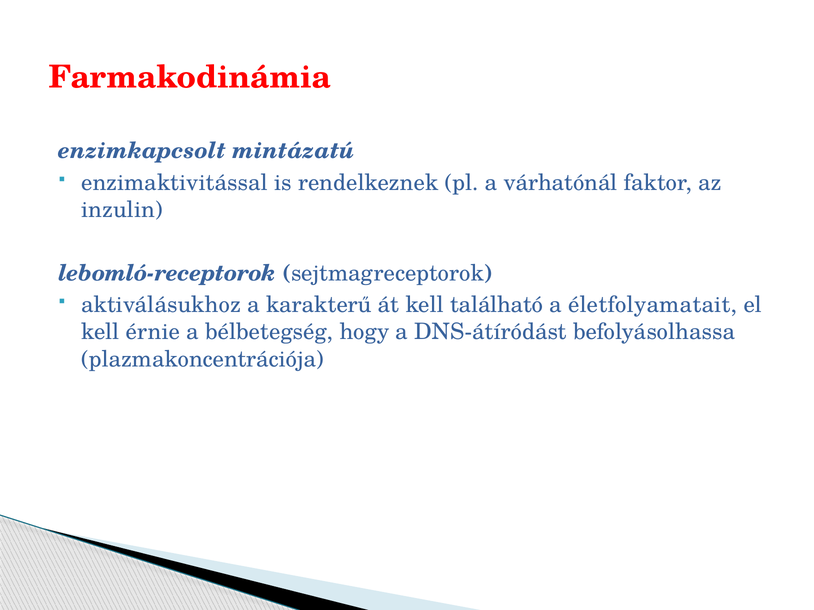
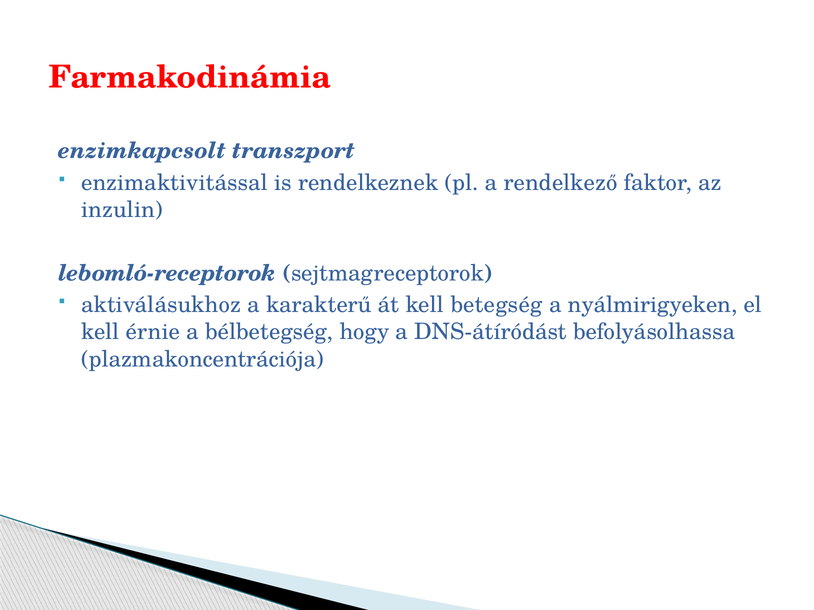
mintázatú: mintázatú -> transzport (294, 151)
várhatónál: várhatónál -> rendelkező (561, 183)
található: található -> betegség (496, 305)
életfolyamatait: életfolyamatait -> nyálmirigyeken (653, 305)
